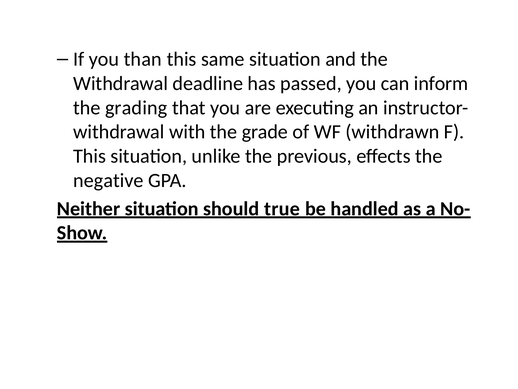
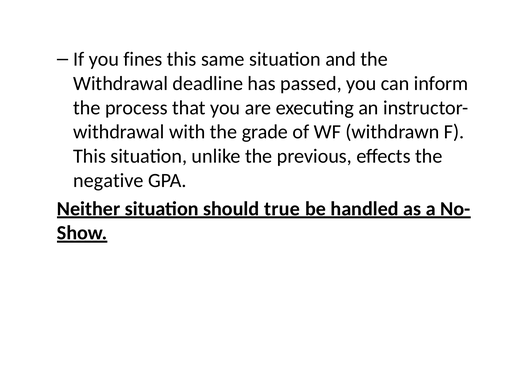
than: than -> fines (143, 59)
grading: grading -> process (136, 108)
